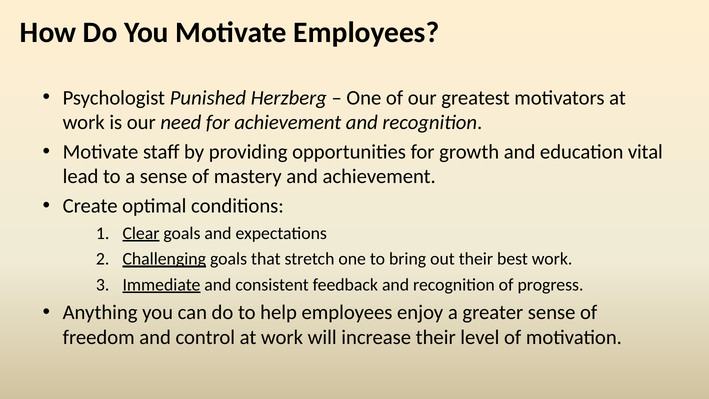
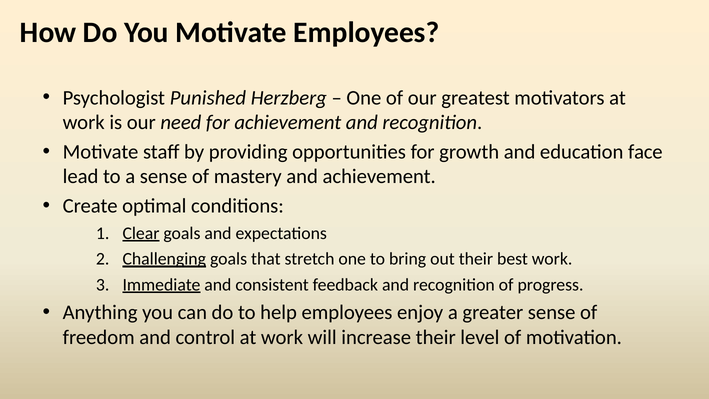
vital: vital -> face (645, 152)
